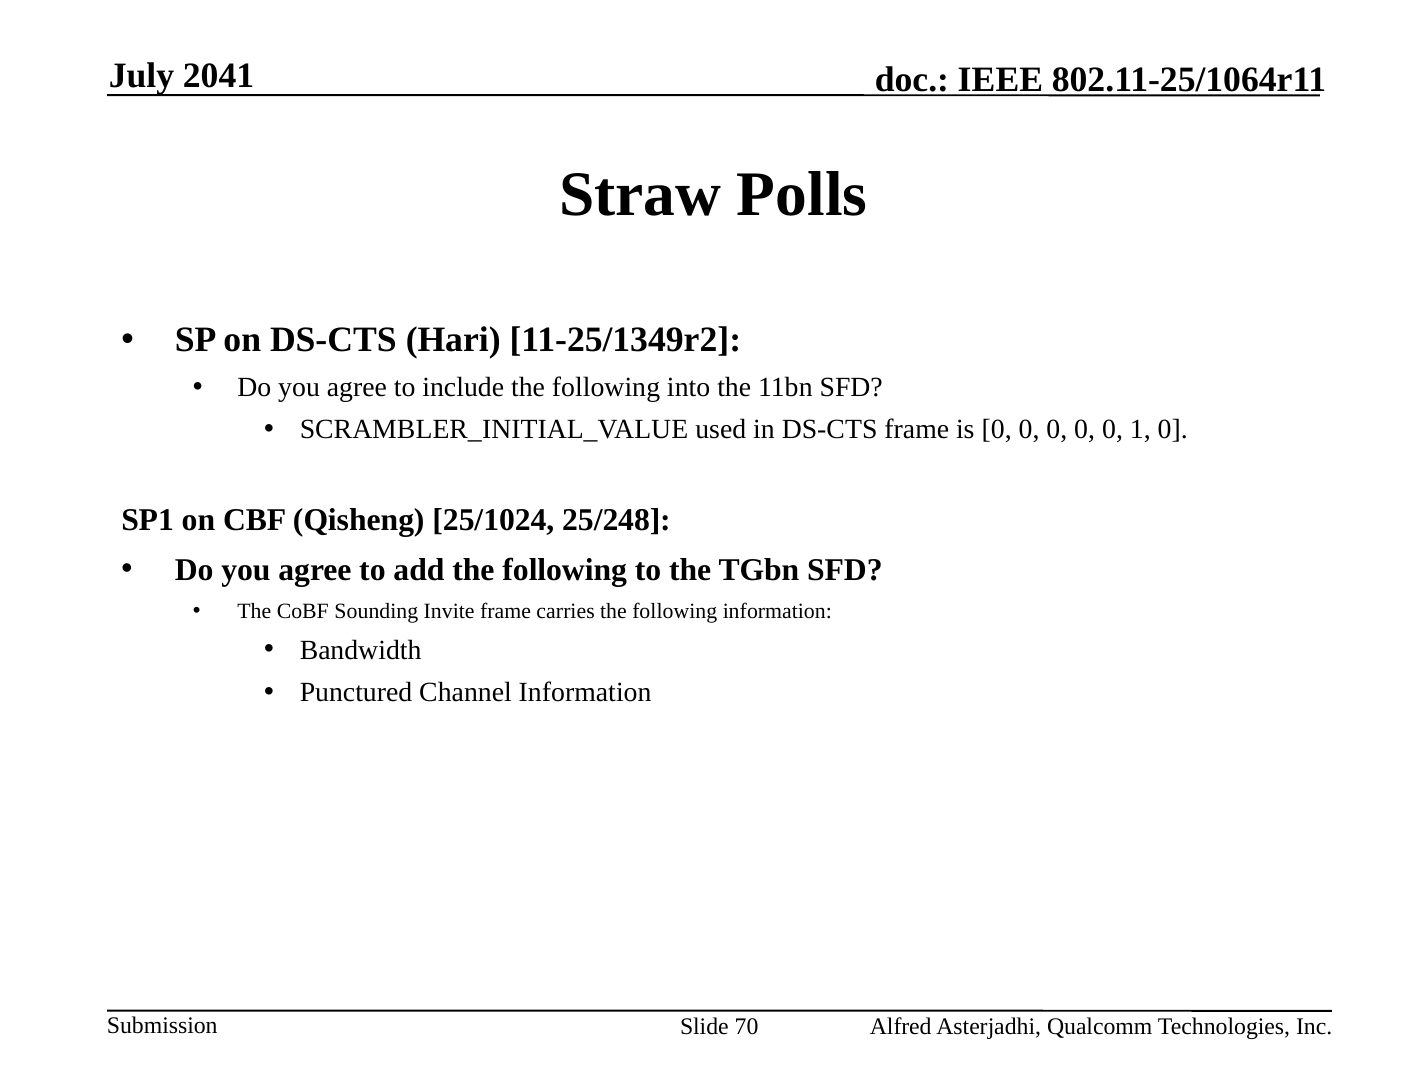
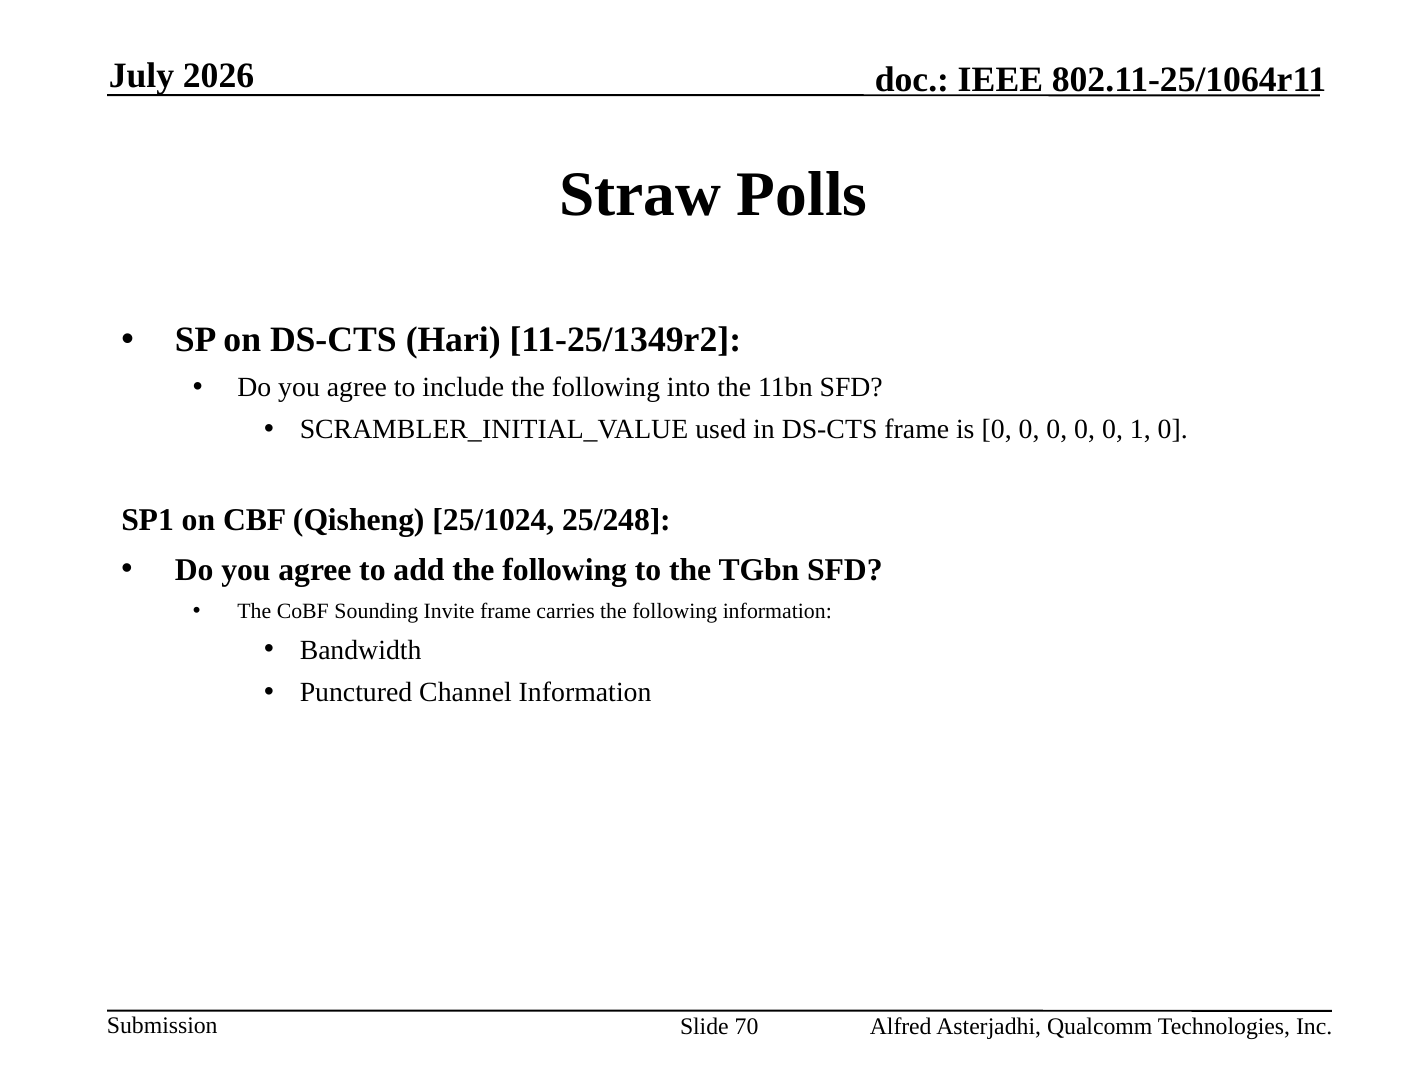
2041: 2041 -> 2026 (219, 76)
